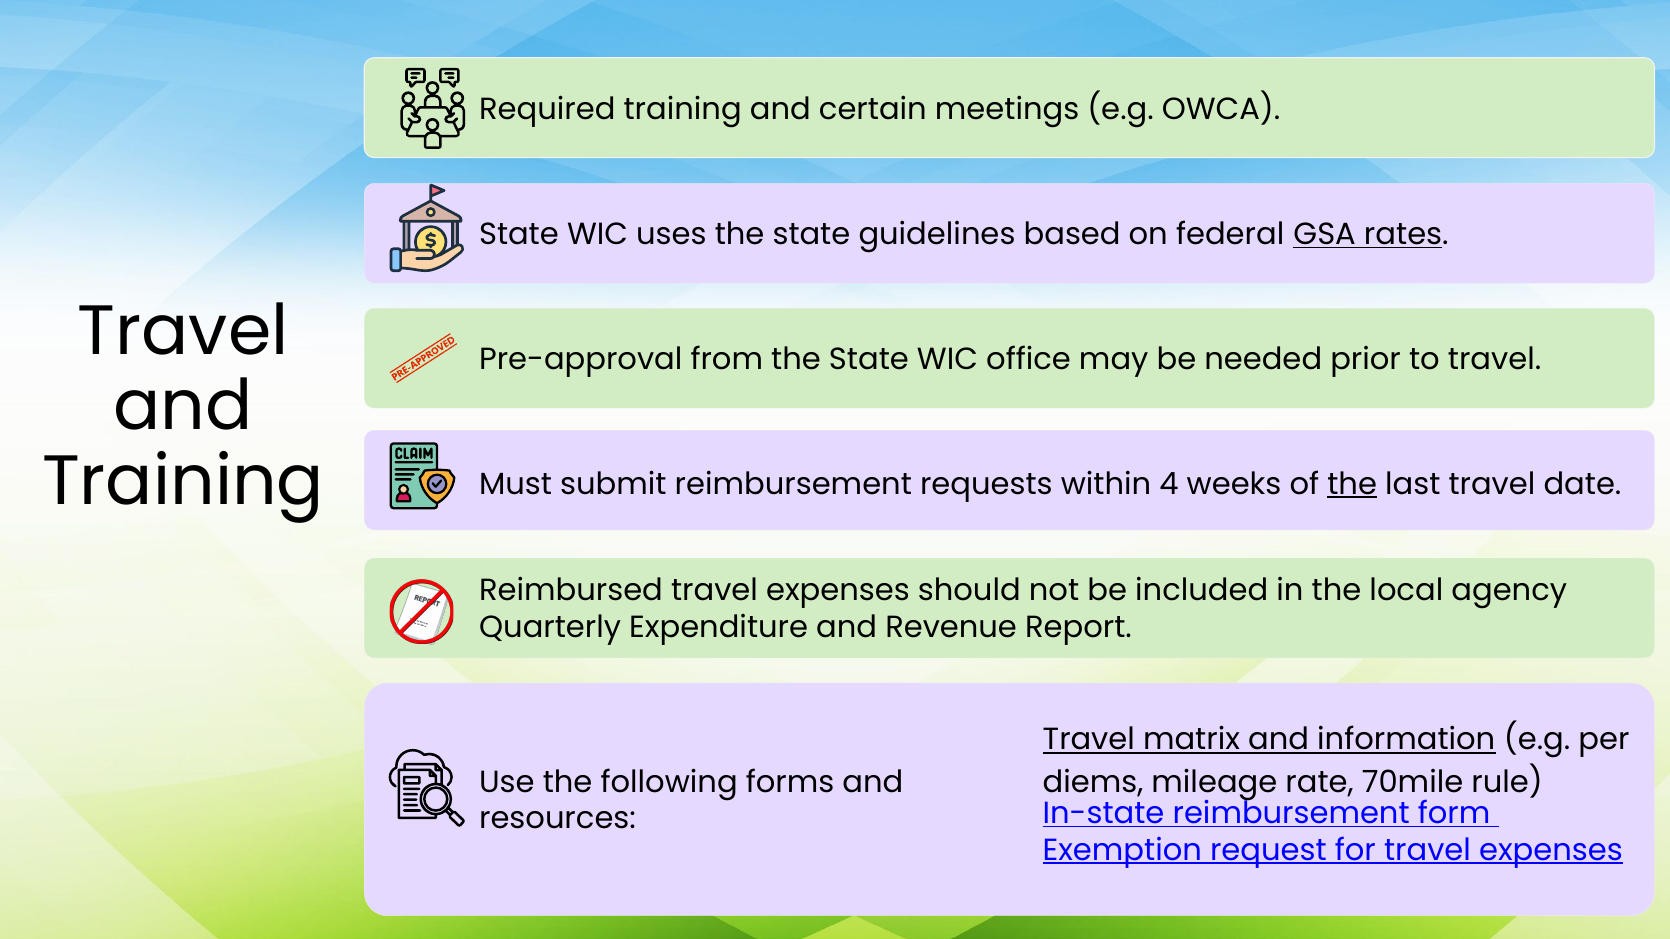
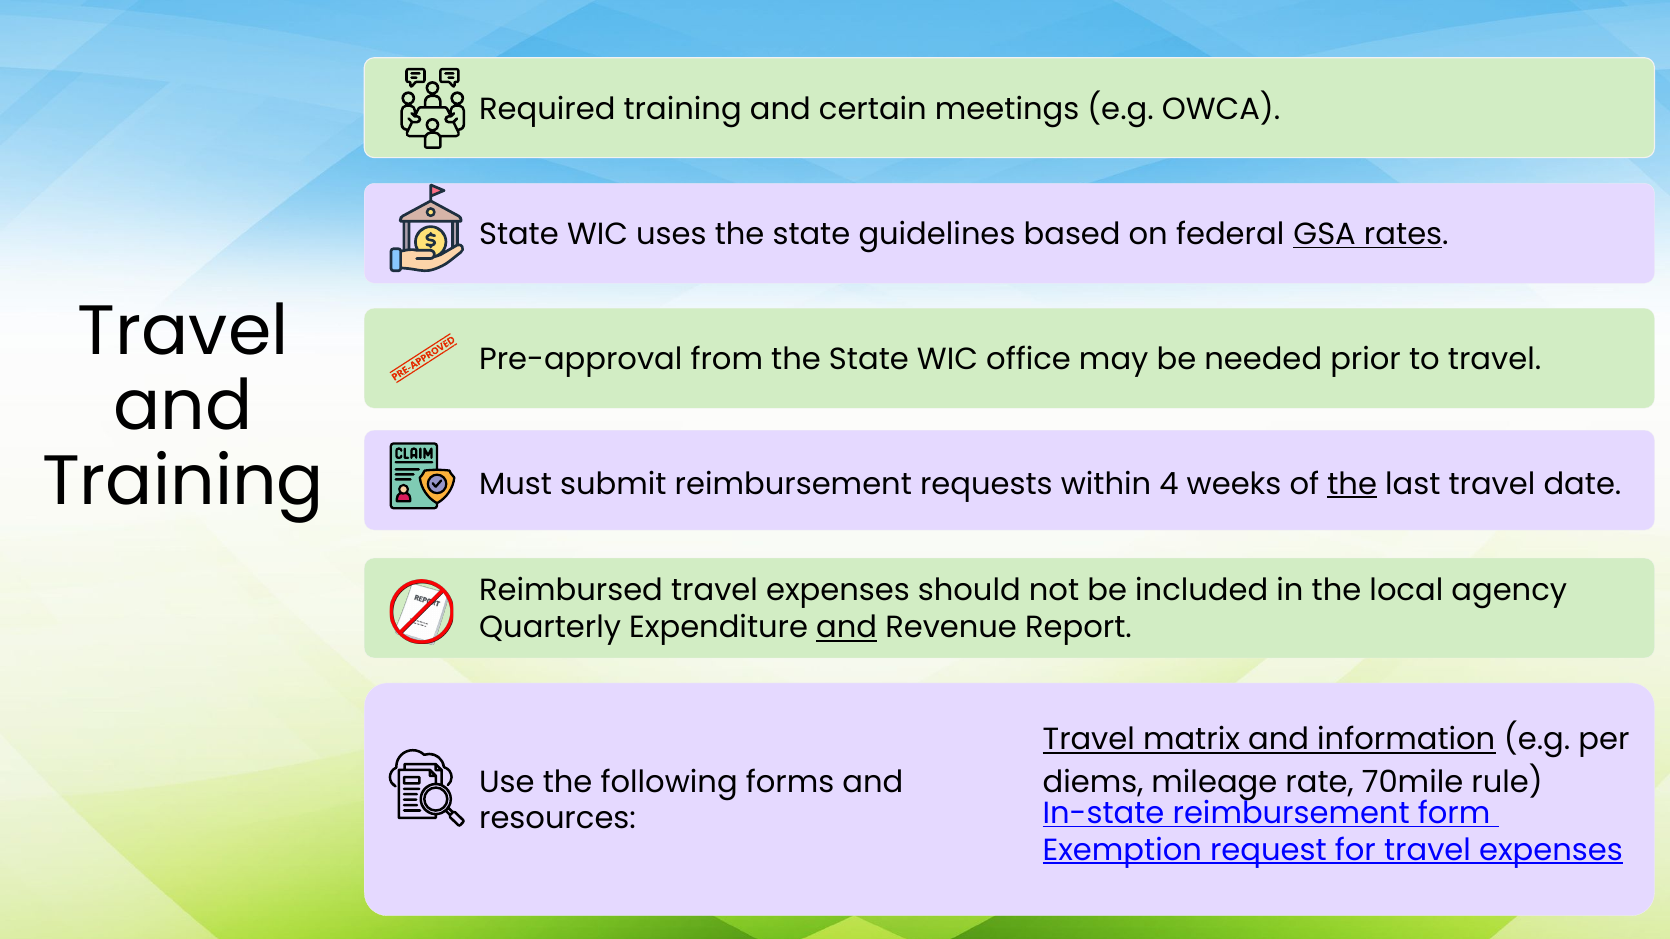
and underline: none -> present (847, 628)
